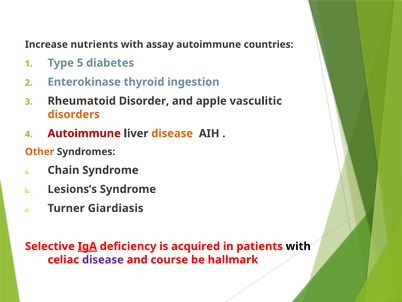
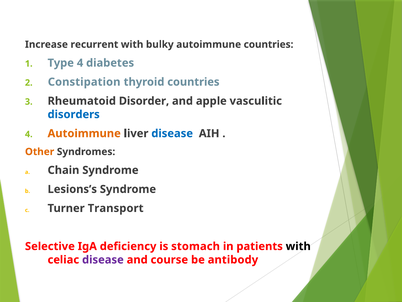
nutrients: nutrients -> recurrent (94, 44)
assay: assay -> bulky (160, 44)
Type 5: 5 -> 4 (80, 63)
Enterokinase: Enterokinase -> Constipation (84, 82)
thyroid ingestion: ingestion -> countries (193, 82)
disorders colour: orange -> blue (74, 114)
Autoimmune colour: red -> orange (84, 133)
disease colour: orange -> blue (172, 133)
Giardiasis: Giardiasis -> Transport (116, 208)
IgA underline: present -> none (87, 246)
acquired: acquired -> stomach (196, 246)
hallmark: hallmark -> antibody (233, 259)
